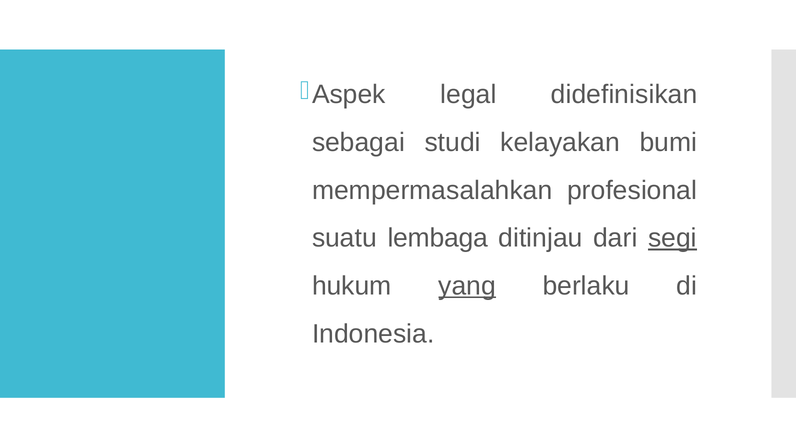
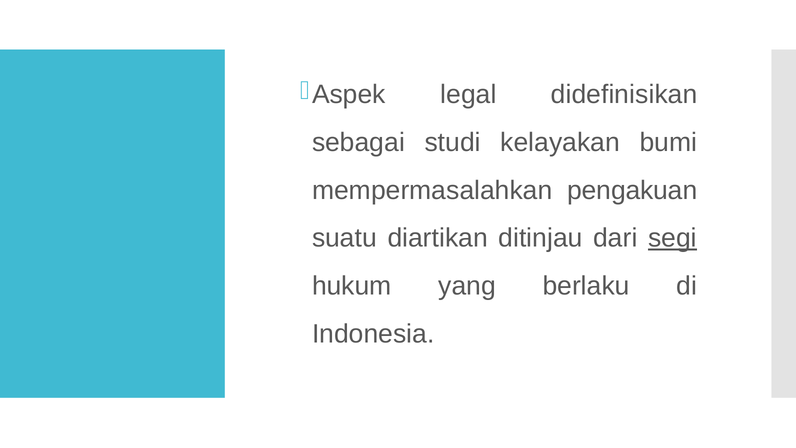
profesional: profesional -> pengakuan (632, 190)
lembaga: lembaga -> diartikan (438, 238)
yang underline: present -> none (467, 286)
